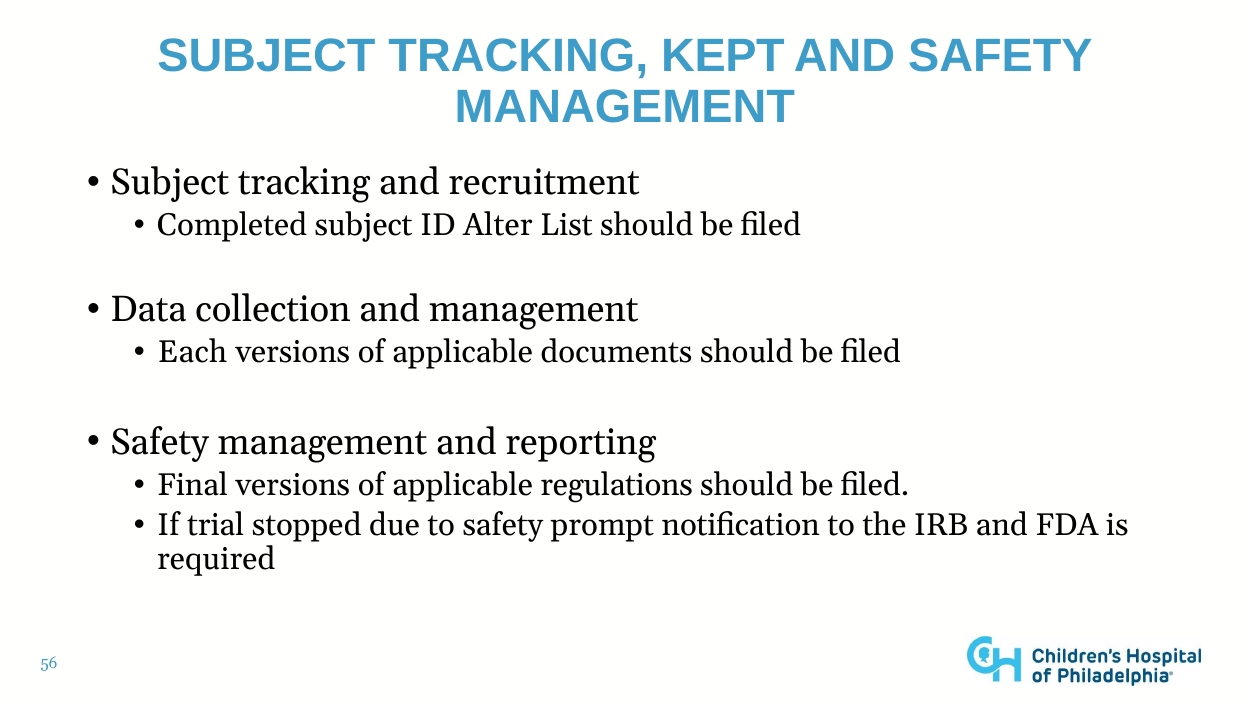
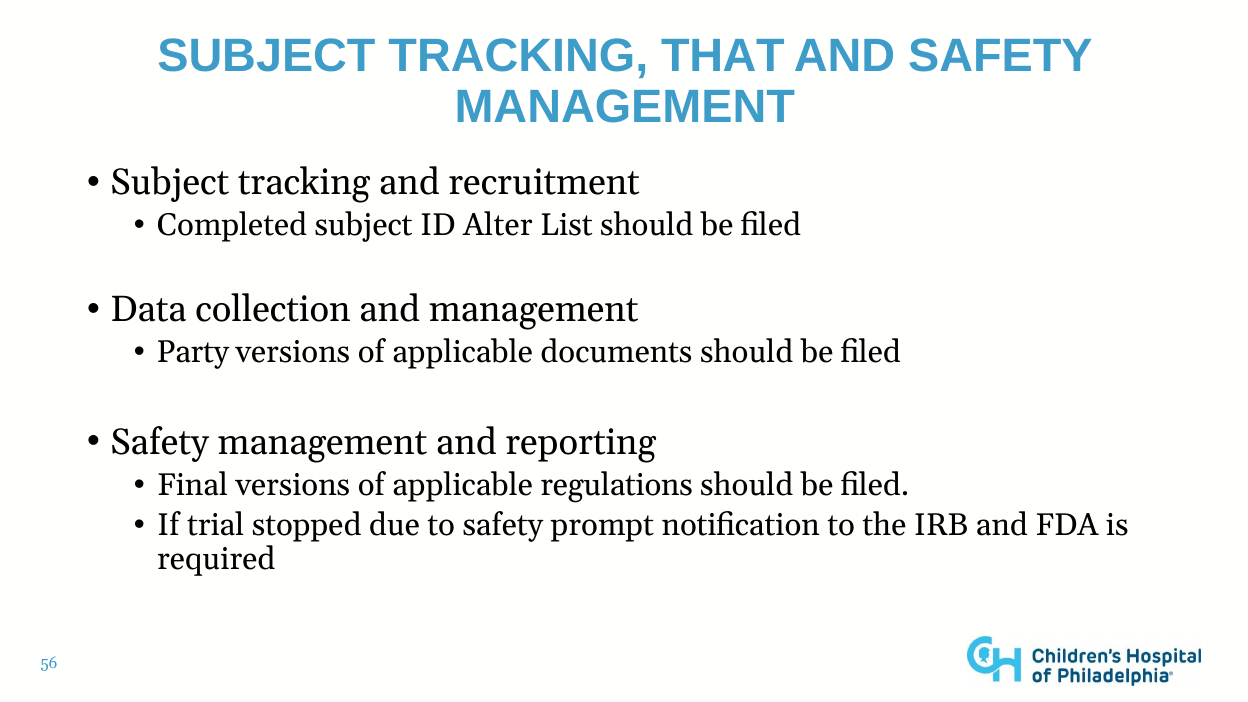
KEPT: KEPT -> THAT (723, 56)
Each: Each -> Party (193, 353)
